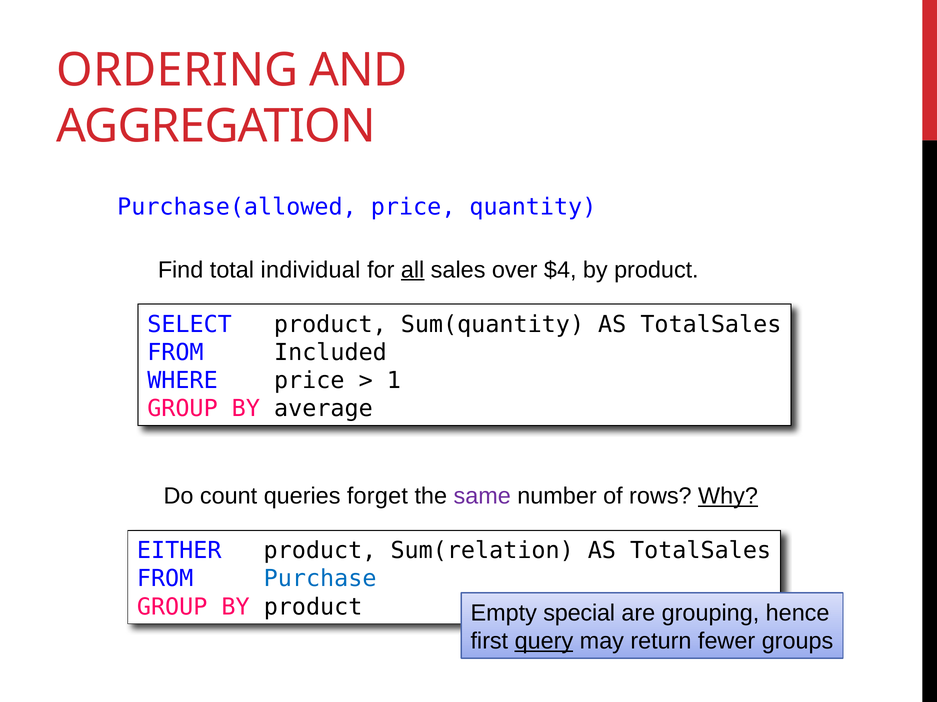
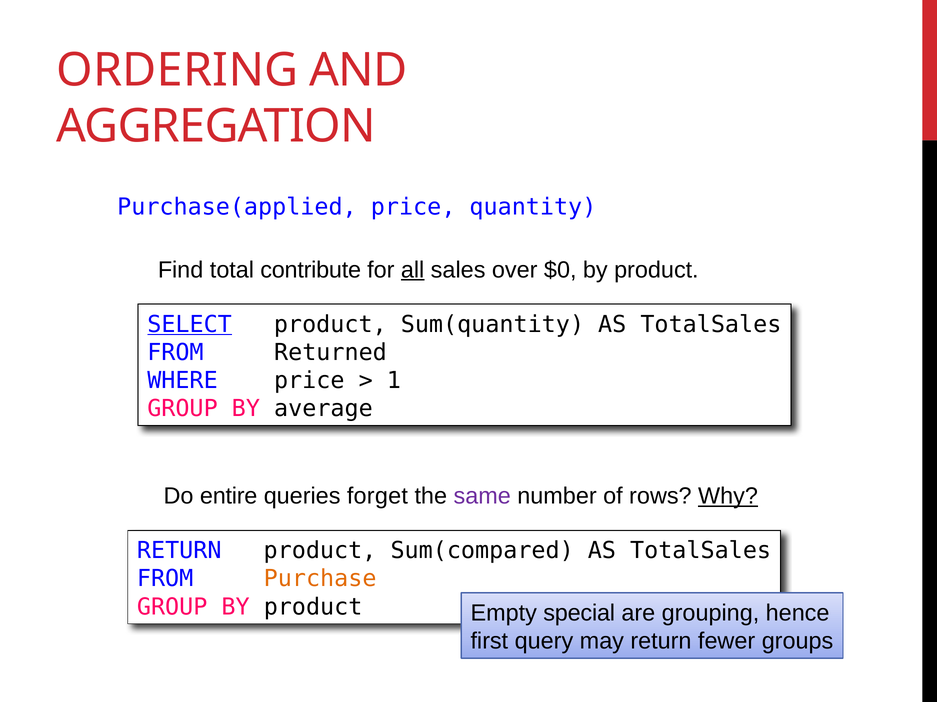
Purchase(allowed: Purchase(allowed -> Purchase(applied (237, 207)
individual: individual -> contribute (311, 270)
$4: $4 -> $0 (560, 270)
SELECT underline: none -> present (190, 325)
Included: Included -> Returned (330, 353)
count: count -> entire (229, 497)
EITHER: EITHER -> RETURN (179, 551)
Sum(relation: Sum(relation -> Sum(compared (482, 551)
Purchase colour: blue -> orange (320, 579)
query underline: present -> none (544, 642)
